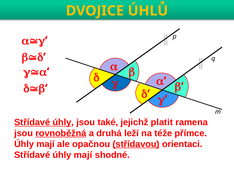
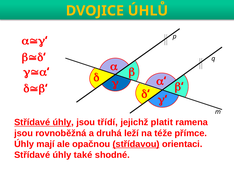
také: také -> třídí (108, 123)
rovnoběžná underline: present -> none (61, 134)
Střídavé úhly mají: mají -> také (83, 155)
